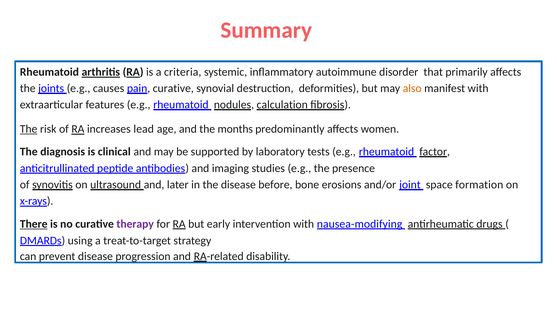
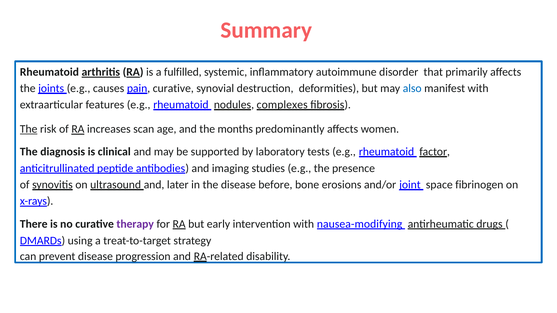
criteria: criteria -> fulfilled (183, 72)
also colour: orange -> blue (412, 88)
calculation: calculation -> complexes (282, 105)
lead: lead -> scan (144, 129)
formation: formation -> fibrinogen (479, 185)
There underline: present -> none (34, 224)
